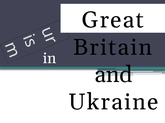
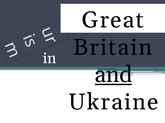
and underline: none -> present (113, 75)
